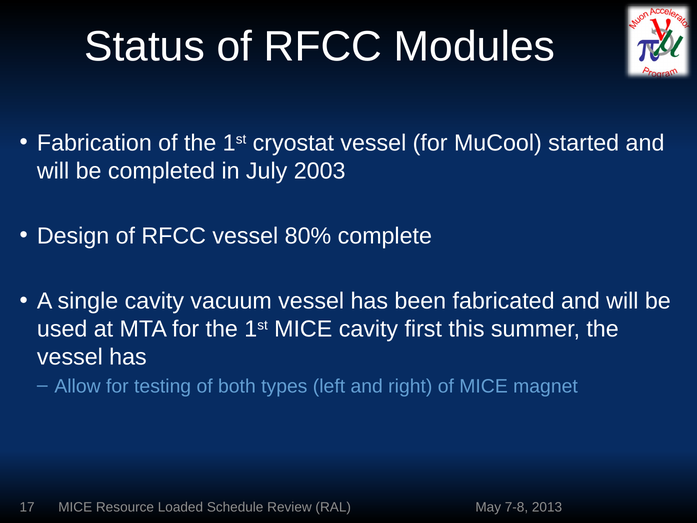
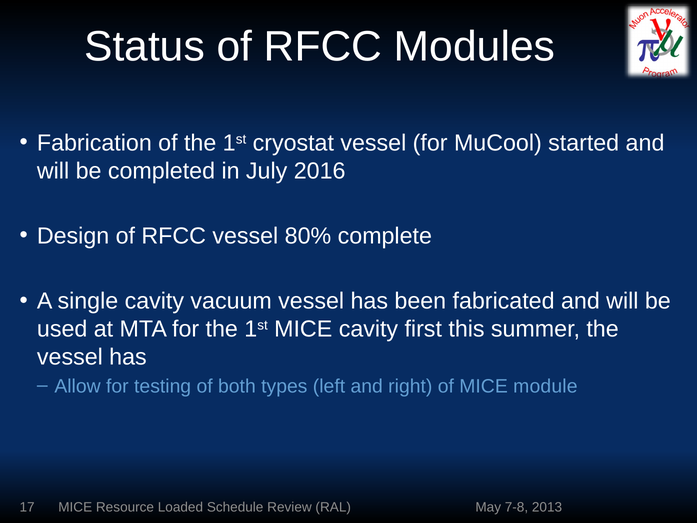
2003: 2003 -> 2016 (320, 171)
magnet: magnet -> module (545, 386)
